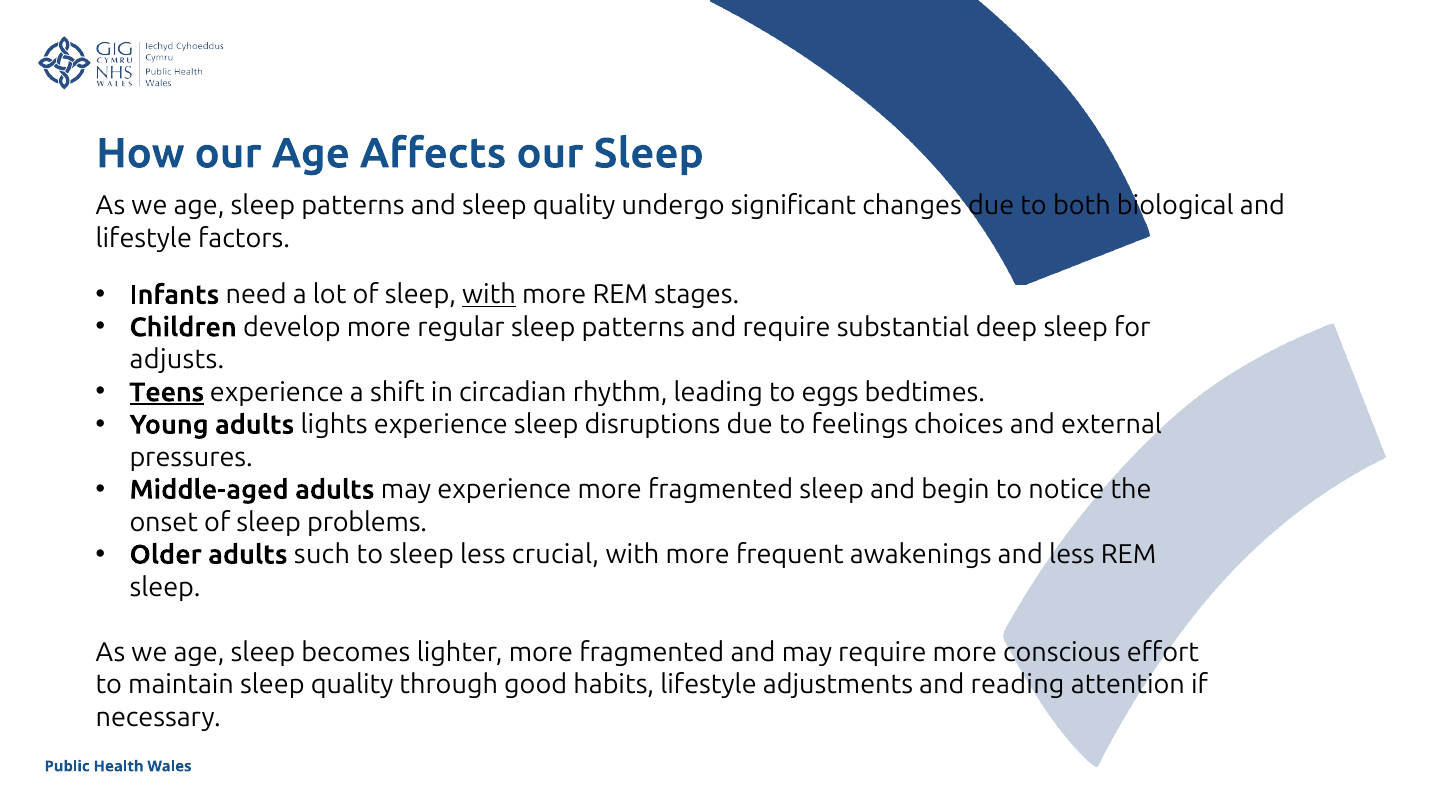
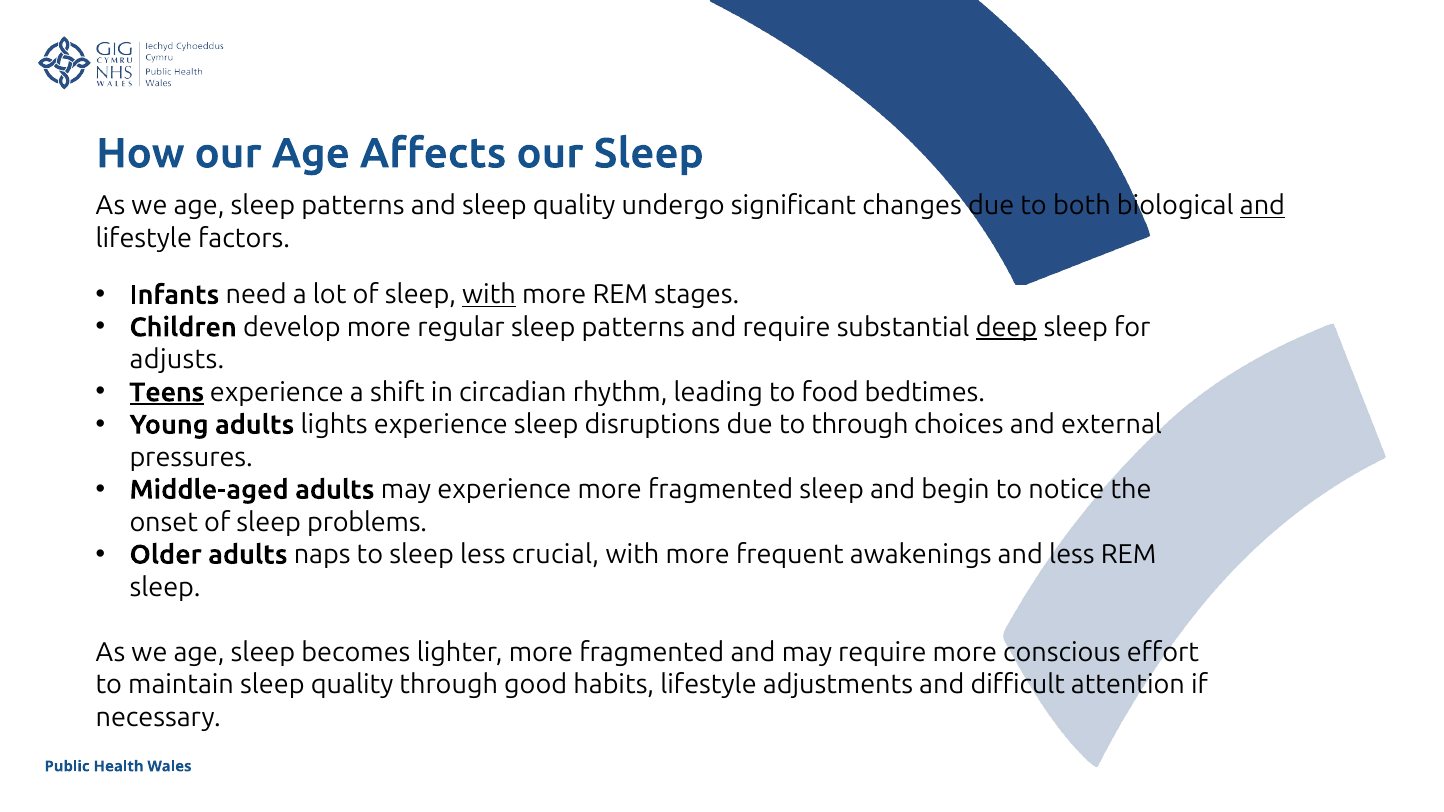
and underline: none -> present (1262, 206)
deep underline: none -> present (1007, 327)
eggs: eggs -> food (830, 392)
to feelings: feelings -> through (860, 425)
such: such -> naps (322, 555)
reading: reading -> difficult (1018, 685)
